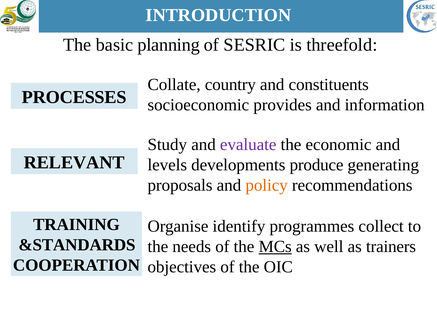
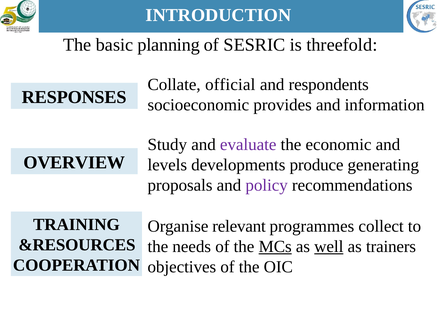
country: country -> official (230, 85)
constituents: constituents -> respondents (329, 85)
PROCESSES: PROCESSES -> RESPONSES (74, 97)
RELEVANT: RELEVANT -> OVERVIEW (74, 163)
policy colour: orange -> purple (267, 186)
identify: identify -> relevant (239, 227)
&STANDARDS: &STANDARDS -> &RESOURCES (77, 246)
well underline: none -> present (329, 247)
